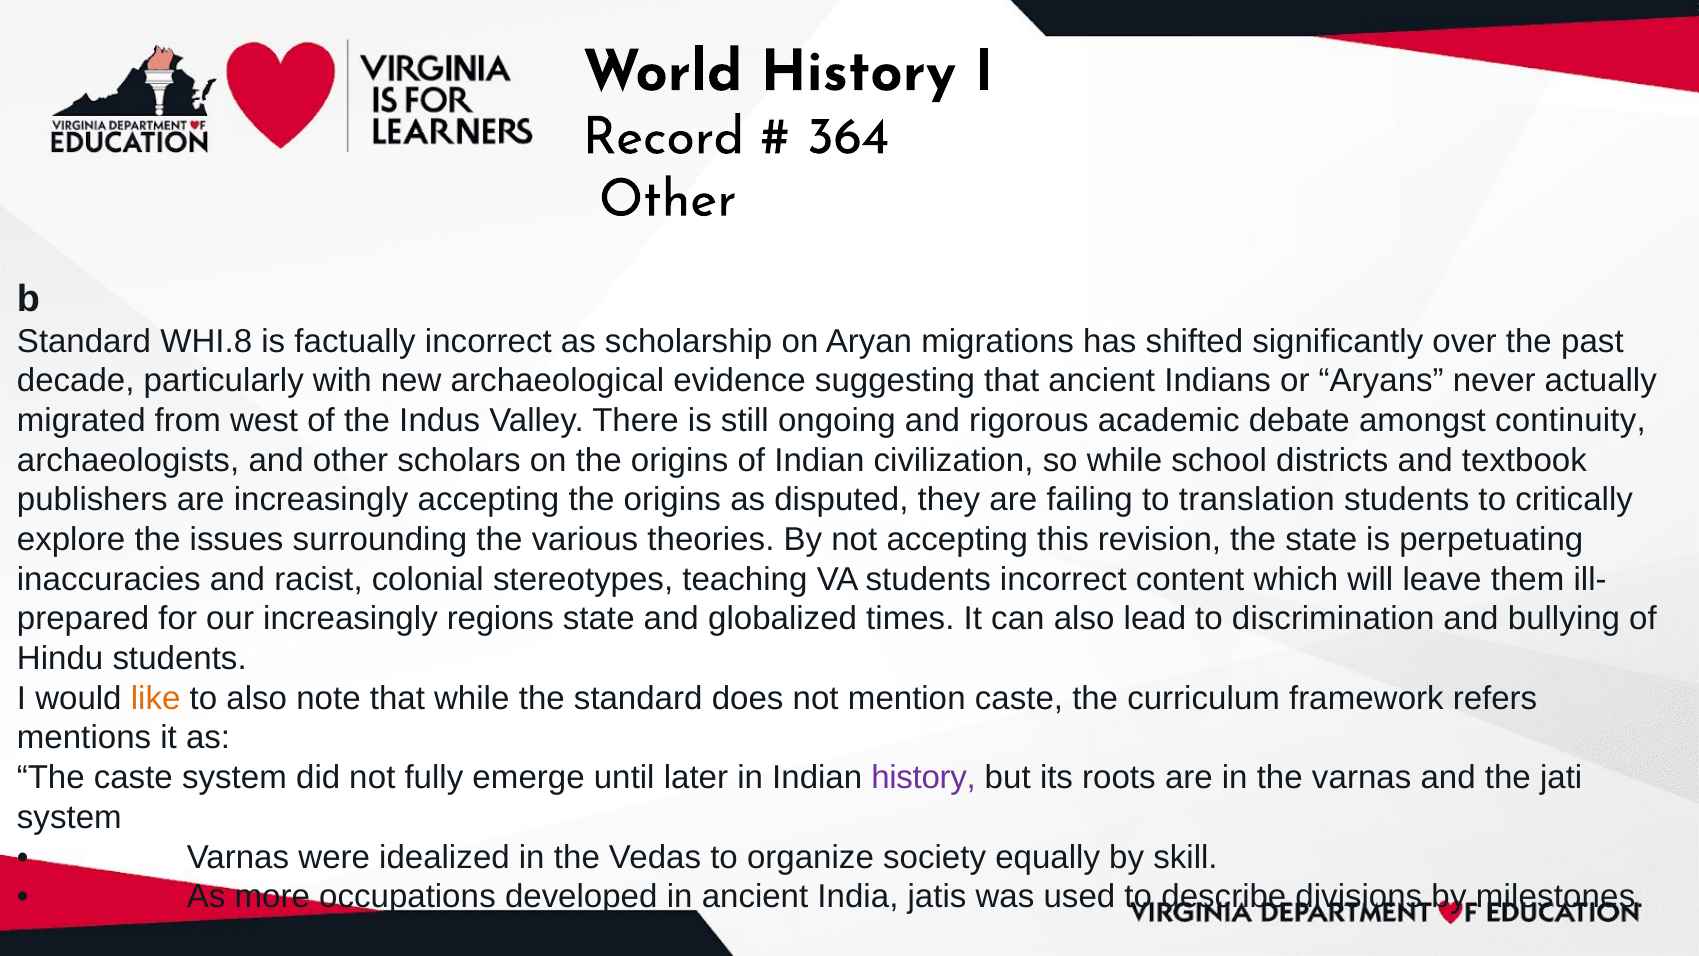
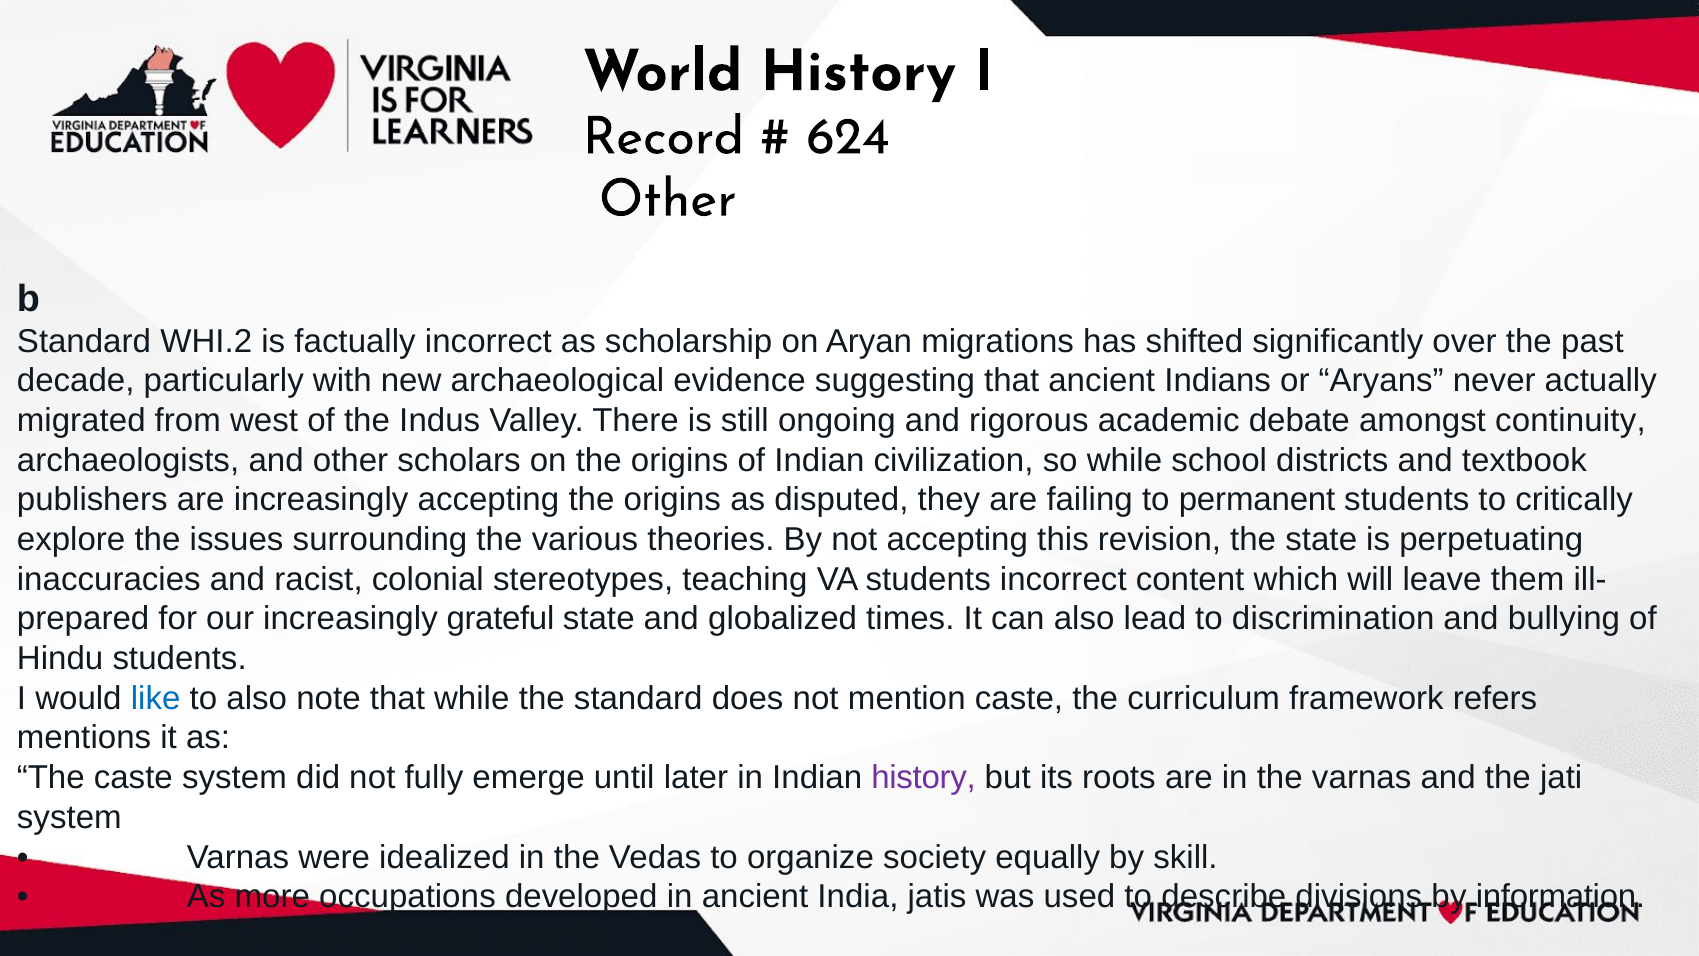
364: 364 -> 624 (848, 136)
WHI.8: WHI.8 -> WHI.2 (206, 341)
translation: translation -> permanent (1257, 500)
regions: regions -> grateful (500, 619)
like colour: orange -> blue (156, 698)
milestones: milestones -> information (1560, 897)
